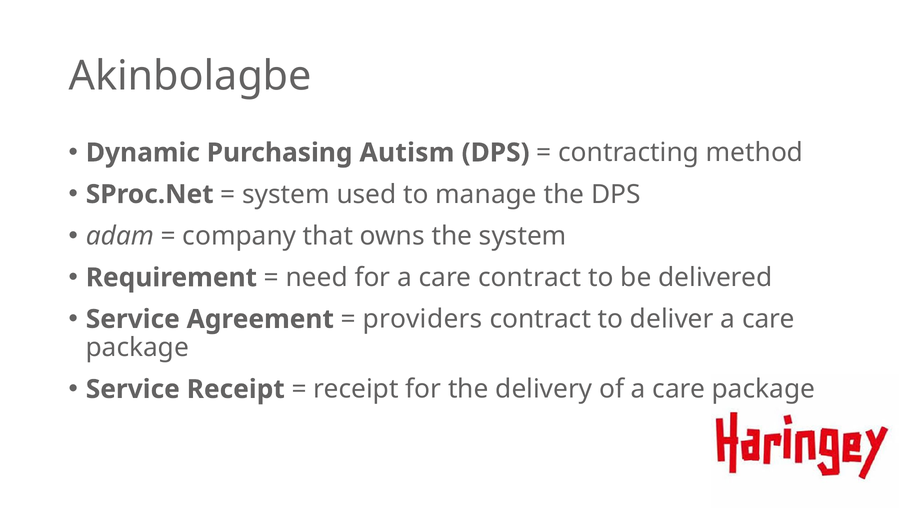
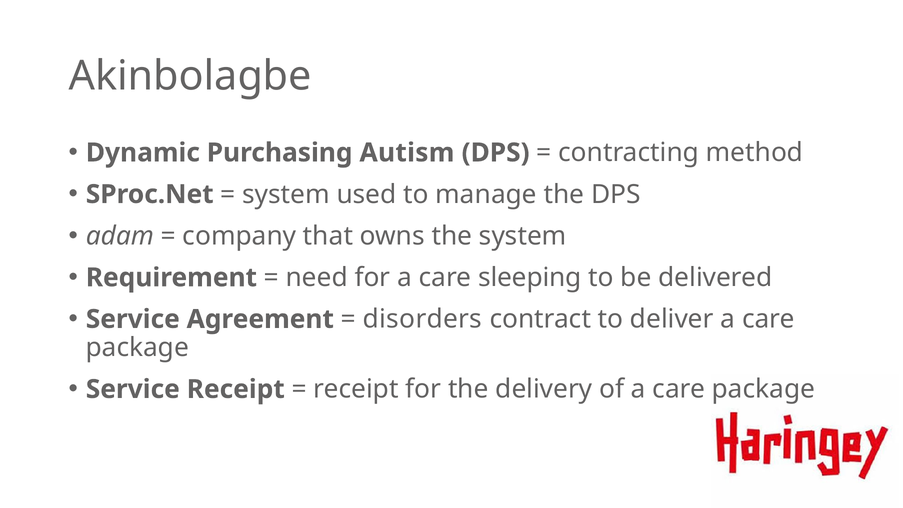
care contract: contract -> sleeping (530, 278)
providers: providers -> disorders (422, 319)
